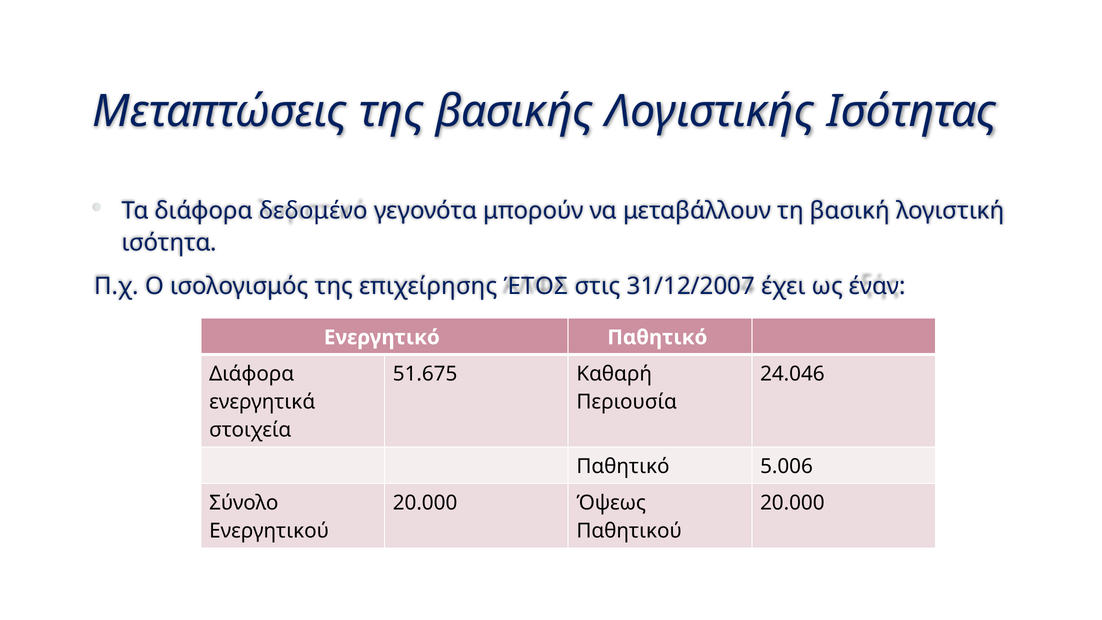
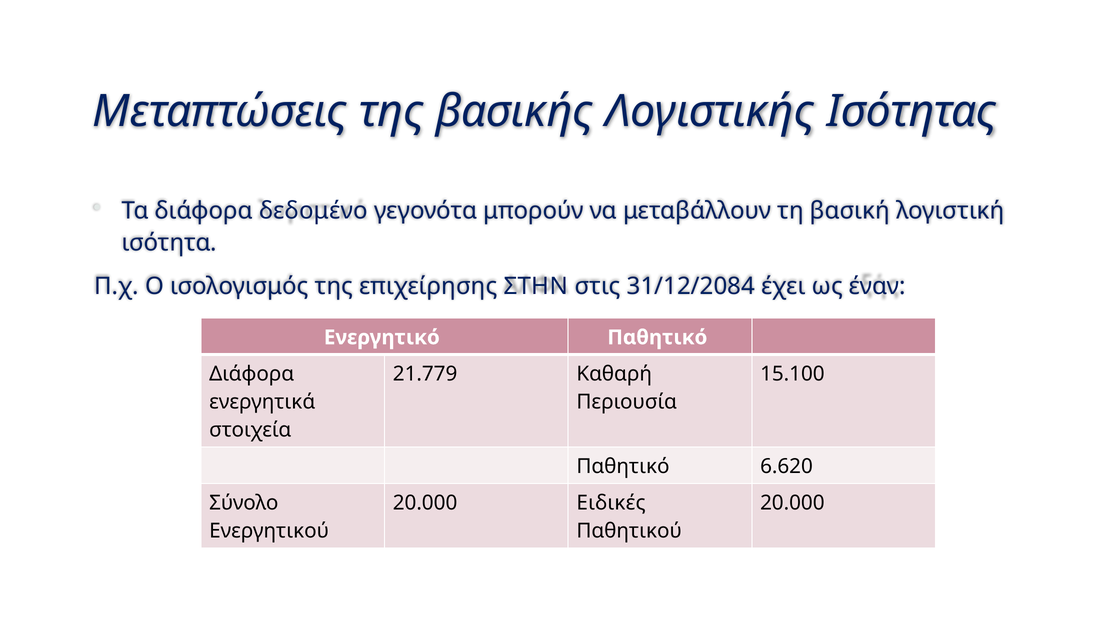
ΈΤΟΣ: ΈΤΟΣ -> ΣΤΗΝ (536, 286)
31/12/2007: 31/12/2007 -> 31/12/2084 (691, 286)
51.675: 51.675 -> 21.779 (425, 374)
24.046: 24.046 -> 15.100 (792, 374)
5.006: 5.006 -> 6.620 (786, 466)
Όψεως: Όψεως -> Ειδικές (611, 503)
